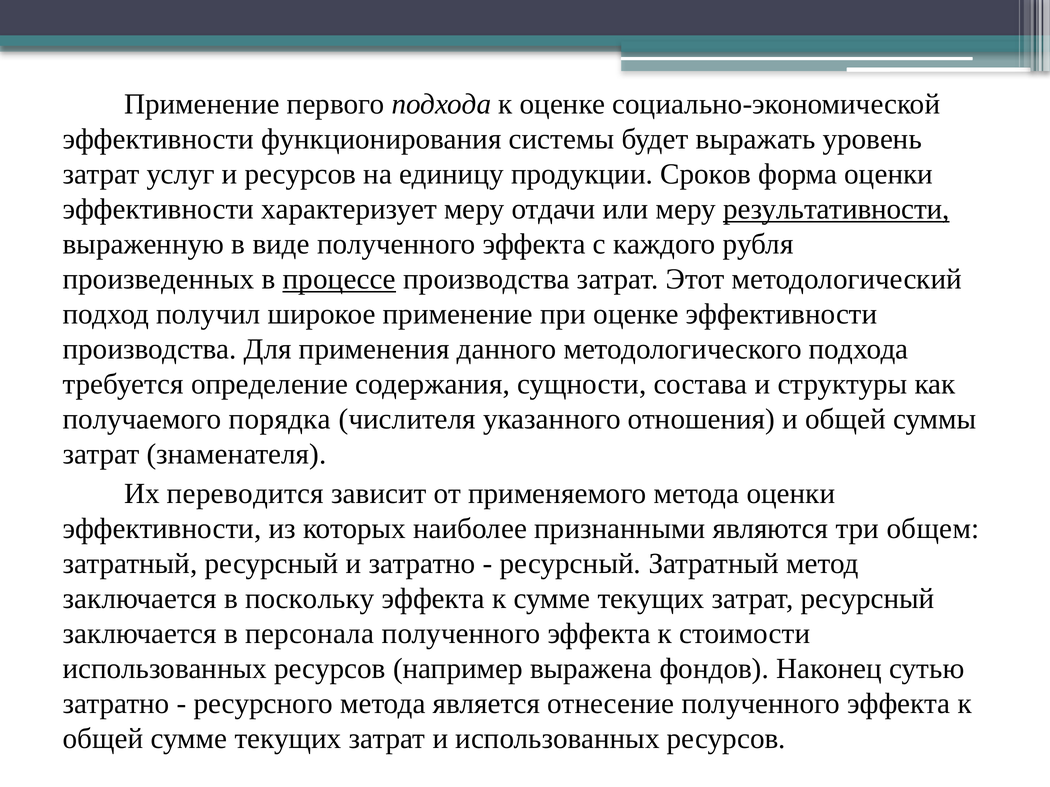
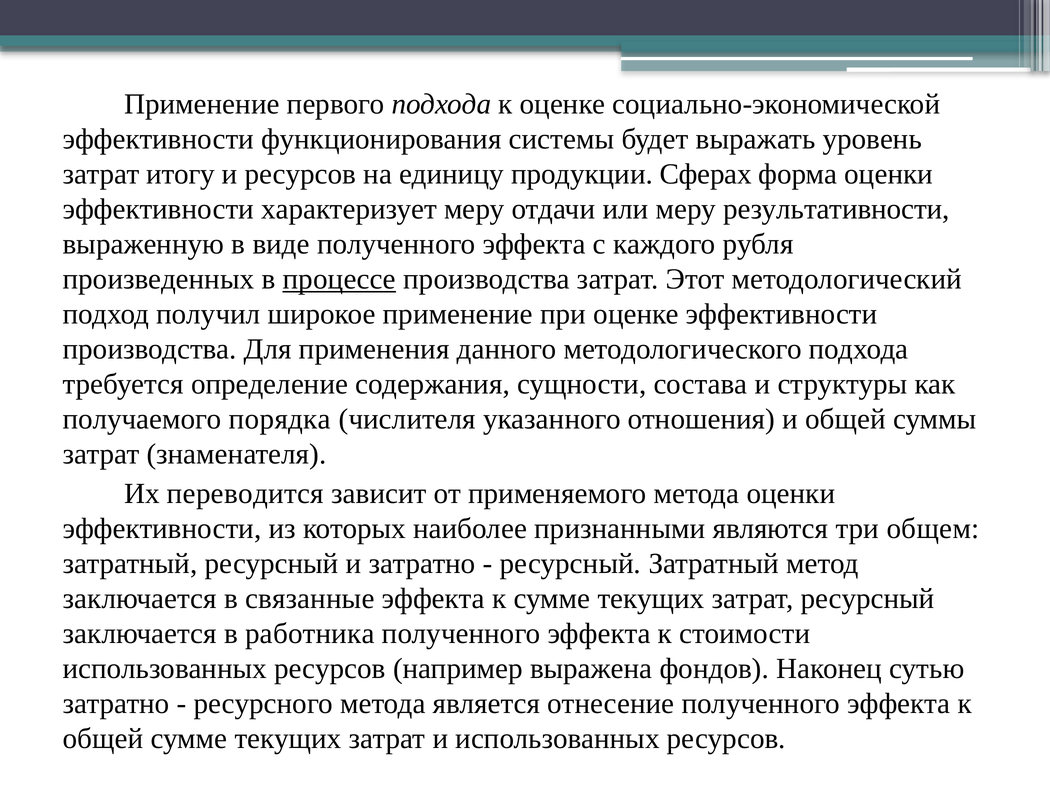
услуг: услуг -> итогу (181, 174)
Сроков: Сроков -> Сферах (706, 174)
результативности underline: present -> none (836, 209)
поскольку: поскольку -> связанные (310, 599)
персонала: персонала -> работника (310, 634)
